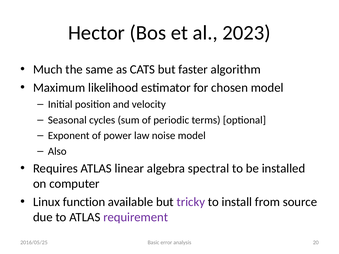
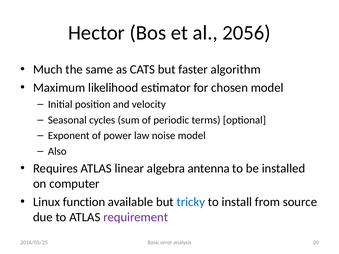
2023: 2023 -> 2056 (246, 33)
spectral: spectral -> antenna (209, 169)
tricky colour: purple -> blue (191, 202)
